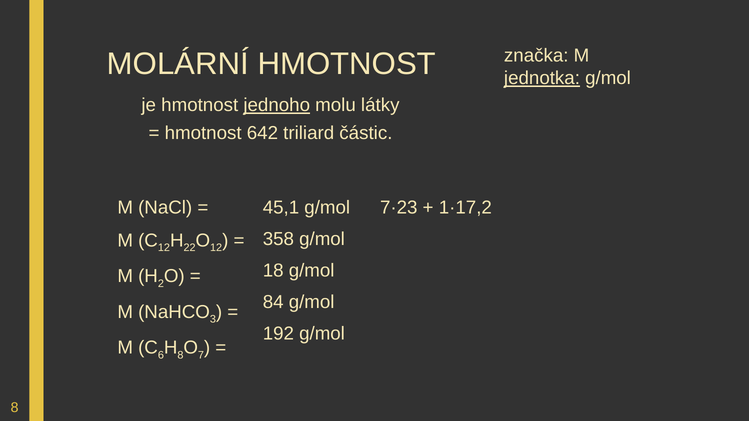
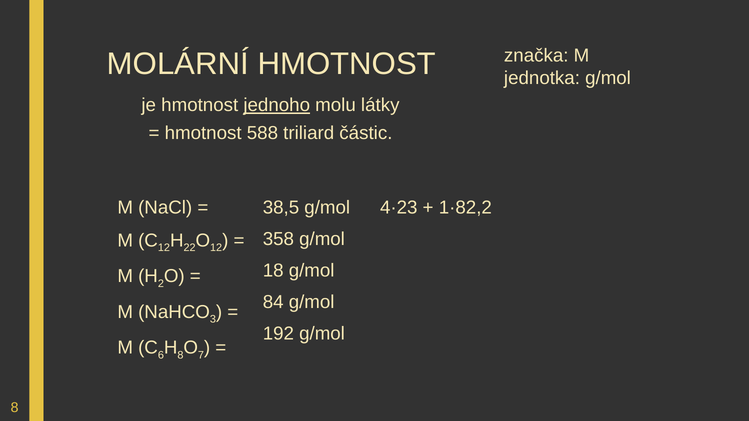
jednotka underline: present -> none (542, 78)
642: 642 -> 588 (262, 133)
45,1: 45,1 -> 38,5 (281, 208)
7·23: 7·23 -> 4·23 (399, 208)
1·17,2: 1·17,2 -> 1·82,2 (465, 208)
